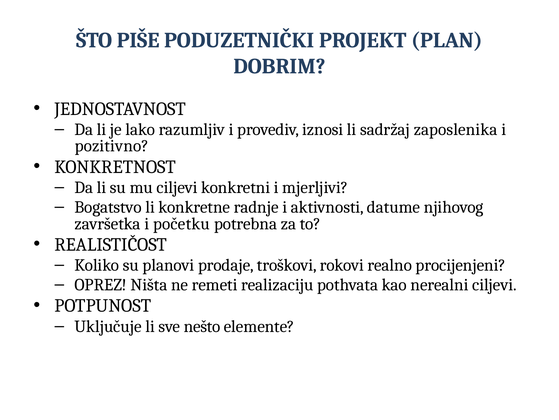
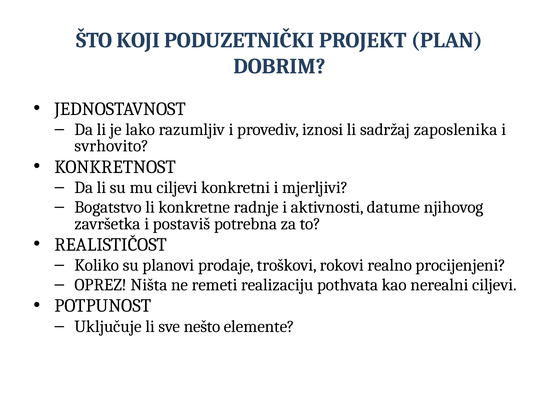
PIŠE: PIŠE -> KOJI (138, 40)
pozitivno: pozitivno -> svrhovito (112, 146)
početku: početku -> postaviš (182, 223)
